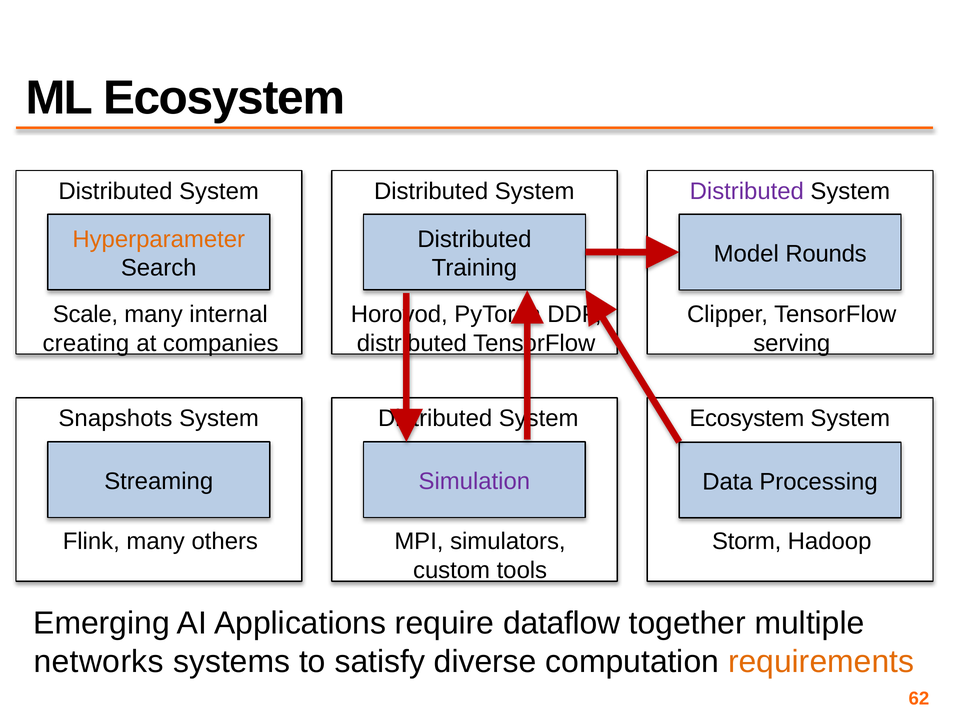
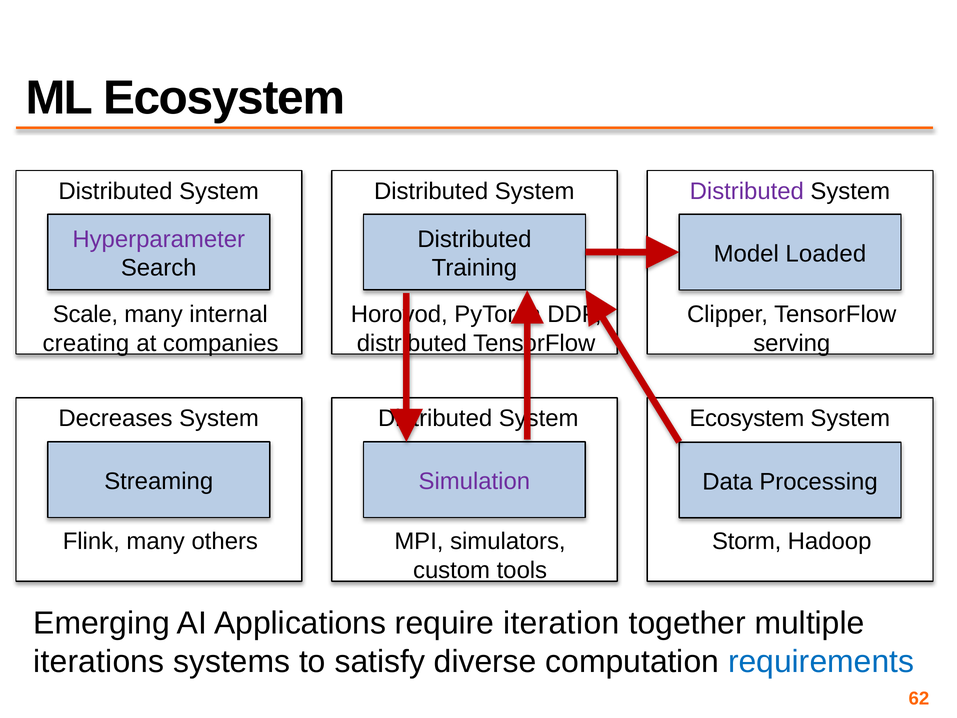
Hyperparameter colour: orange -> purple (159, 239)
Rounds: Rounds -> Loaded (826, 254)
Snapshots: Snapshots -> Decreases (115, 418)
dataflow: dataflow -> iteration (561, 623)
networks: networks -> iterations (99, 661)
requirements colour: orange -> blue (821, 661)
